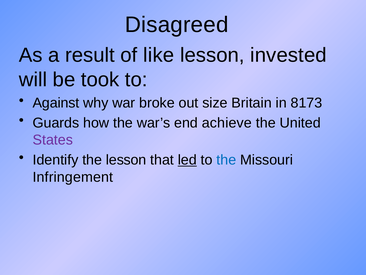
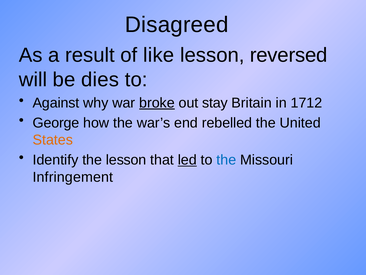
invested: invested -> reversed (289, 55)
took: took -> dies (100, 80)
broke underline: none -> present (157, 103)
size: size -> stay (215, 103)
8173: 8173 -> 1712 (306, 103)
Guards: Guards -> George (56, 123)
achieve: achieve -> rebelled (227, 123)
States colour: purple -> orange (53, 140)
